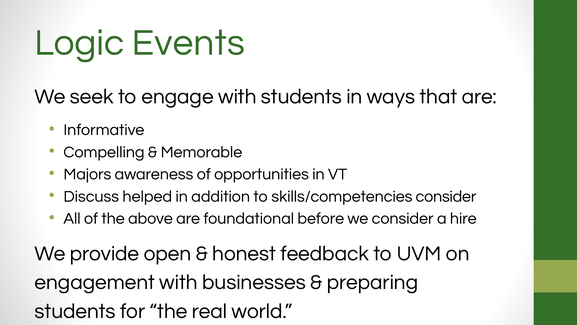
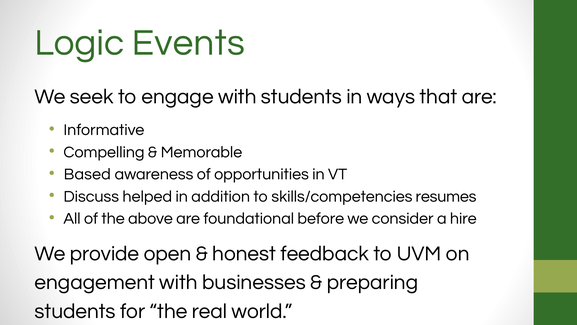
Majors: Majors -> Based (87, 174)
skills/competencies consider: consider -> resumes (446, 196)
